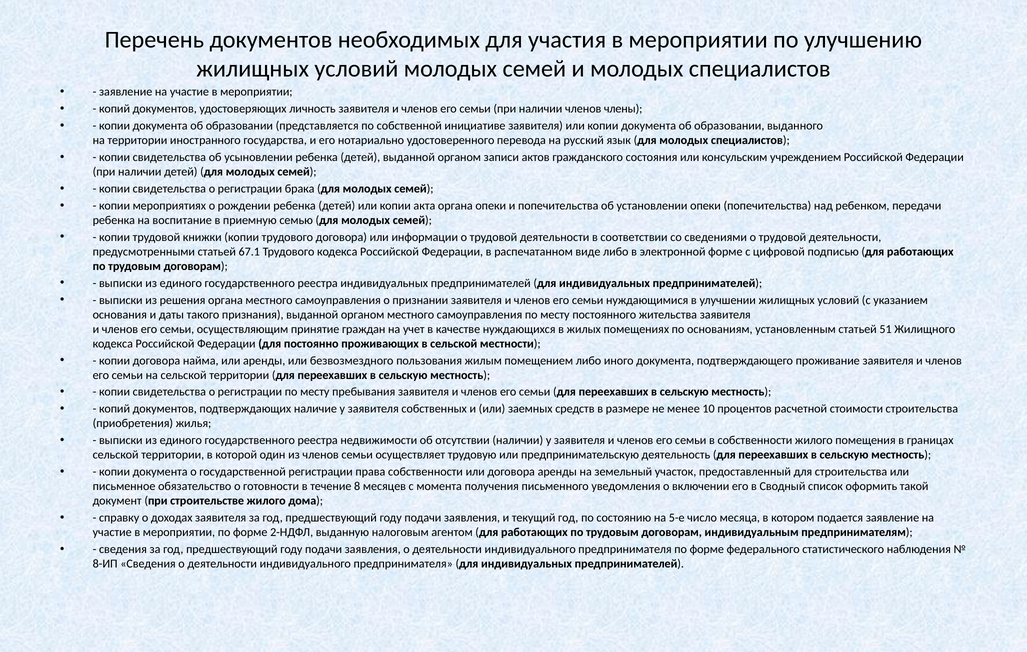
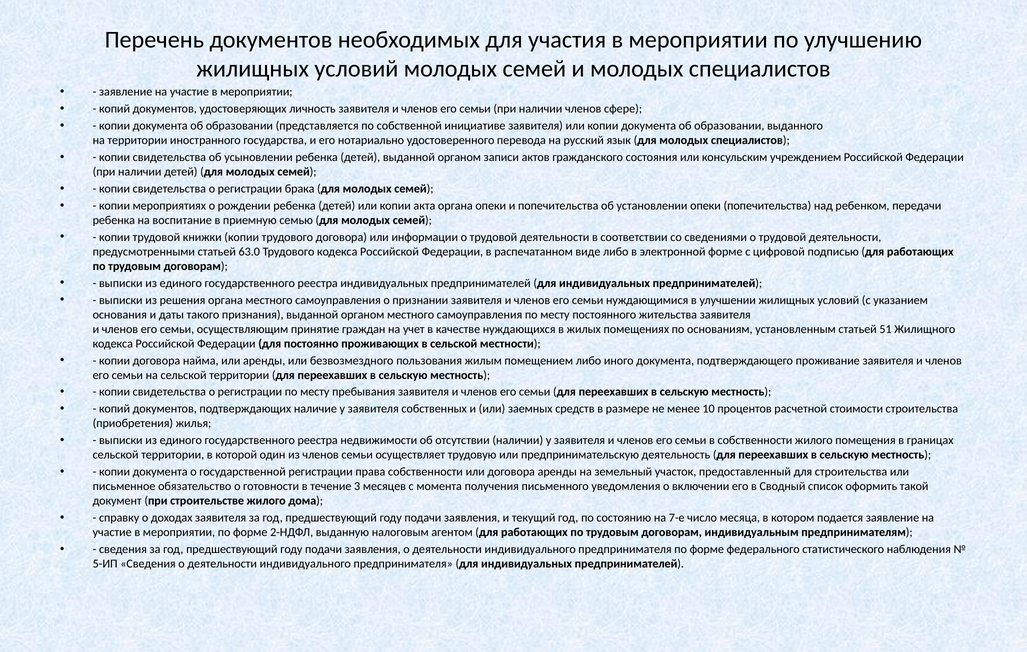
члены: члены -> сфере (623, 109)
67.1: 67.1 -> 63.0 (249, 252)
8: 8 -> 3 (357, 486)
5-е: 5-е -> 7-е (677, 518)
8-ИП: 8-ИП -> 5-ИП (105, 564)
